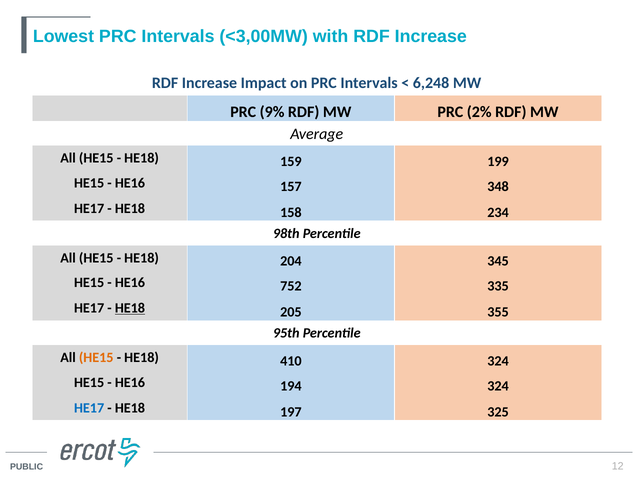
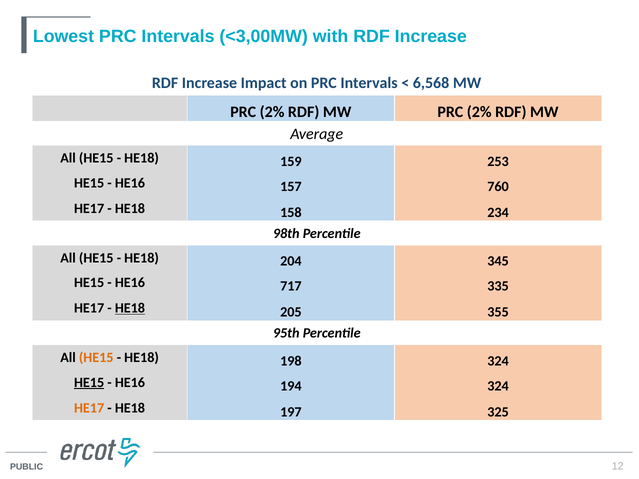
6,248: 6,248 -> 6,568 (431, 83)
9%: 9% -> 2% (272, 112)
199: 199 -> 253 (498, 162)
348: 348 -> 760 (498, 187)
752: 752 -> 717 (291, 286)
410: 410 -> 198 (291, 361)
HE15 underline: none -> present (89, 383)
HE17 colour: blue -> orange (89, 408)
